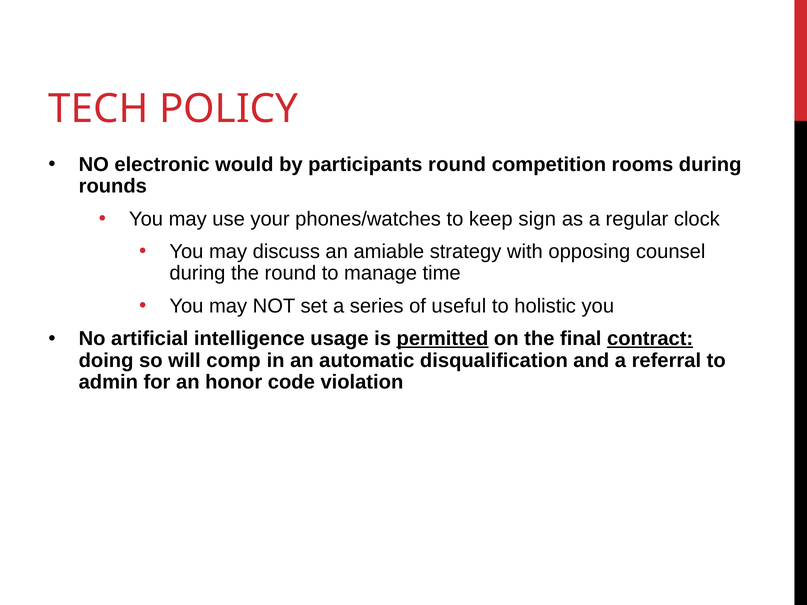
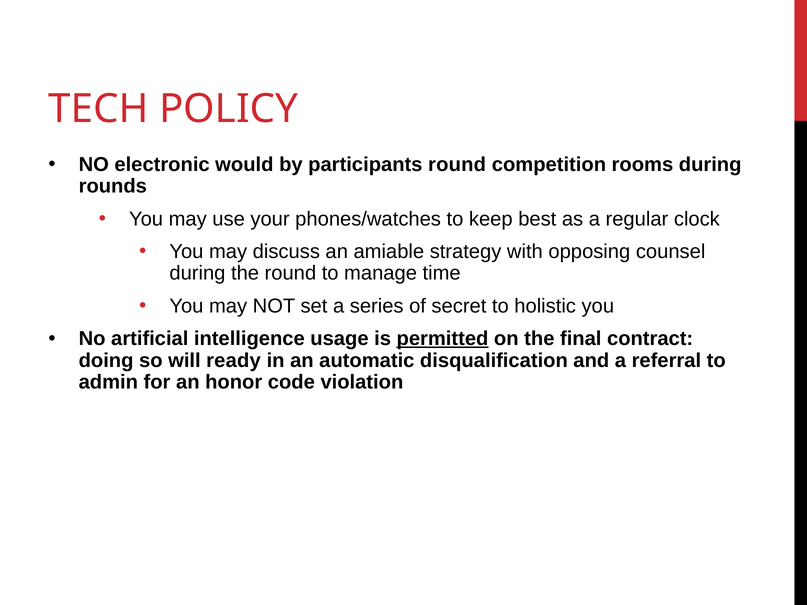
sign: sign -> best (537, 219)
useful: useful -> secret (459, 306)
contract underline: present -> none (650, 339)
comp: comp -> ready (233, 361)
